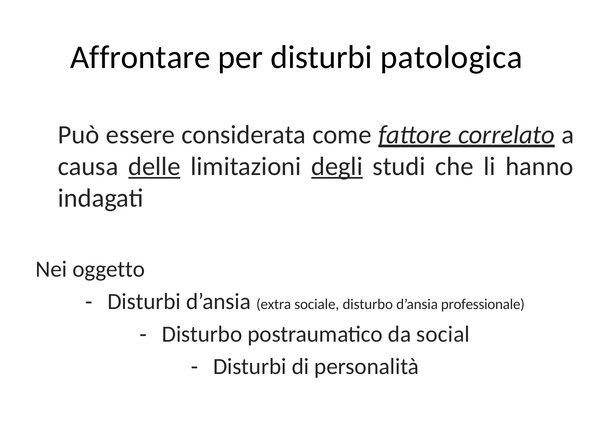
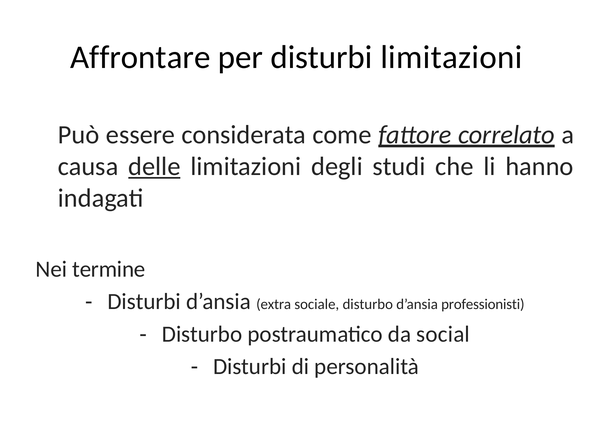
disturbi patologica: patologica -> limitazioni (451, 57)
degli underline: present -> none (337, 166)
oggetto: oggetto -> termine (109, 269)
professionale: professionale -> professionisti (483, 304)
